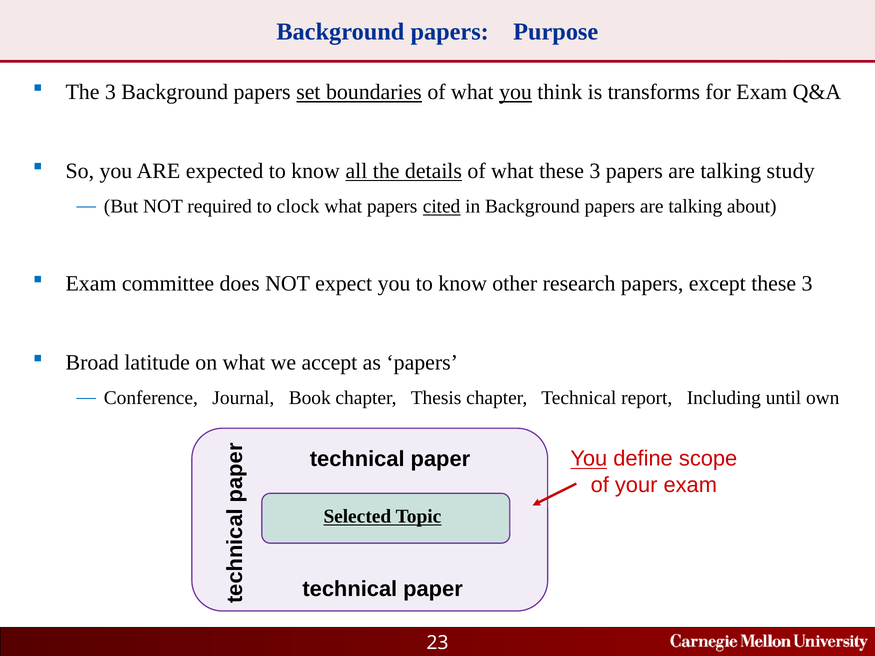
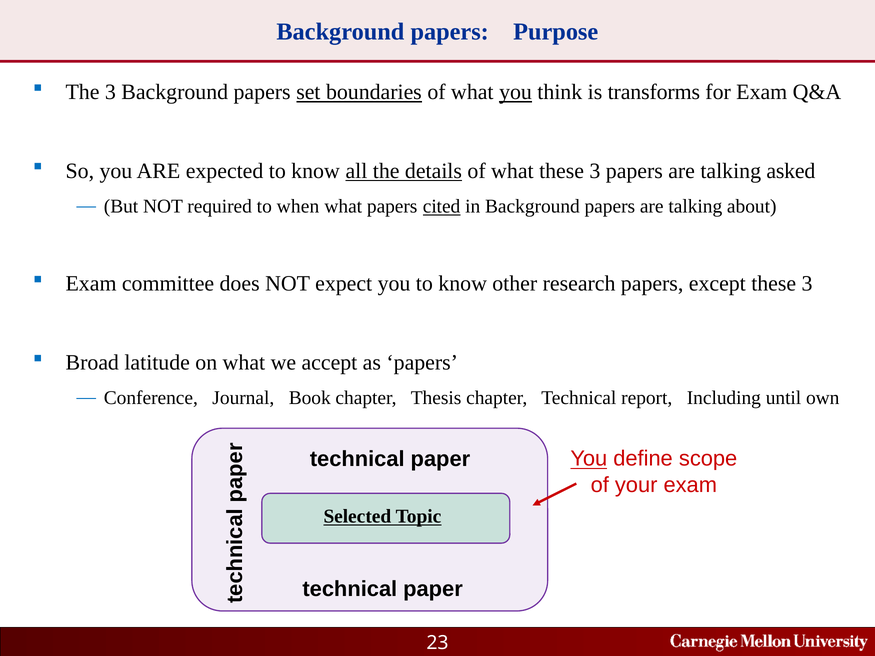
study: study -> asked (791, 171)
clock: clock -> when (298, 206)
